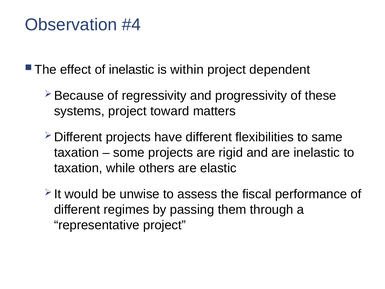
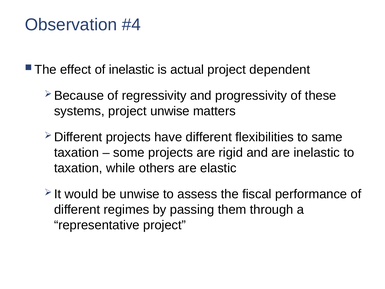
within: within -> actual (187, 70)
project toward: toward -> unwise (170, 111)
